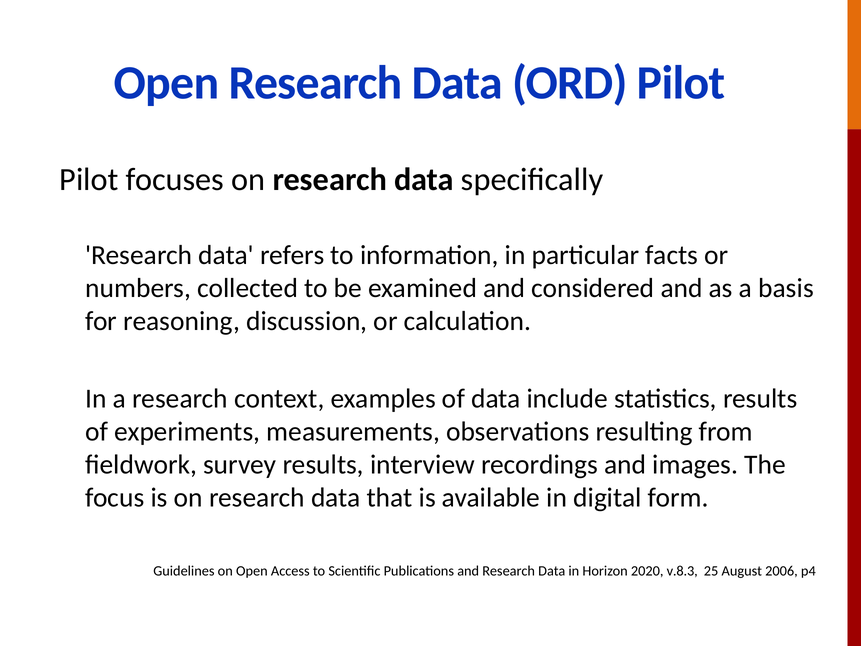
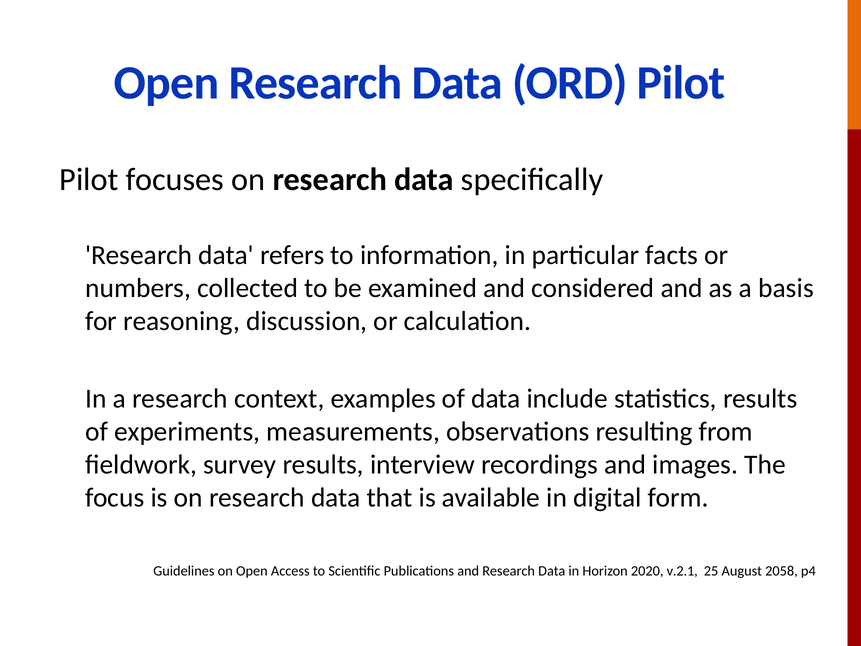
v.8.3: v.8.3 -> v.2.1 (682, 571)
2006: 2006 -> 2058 (781, 571)
